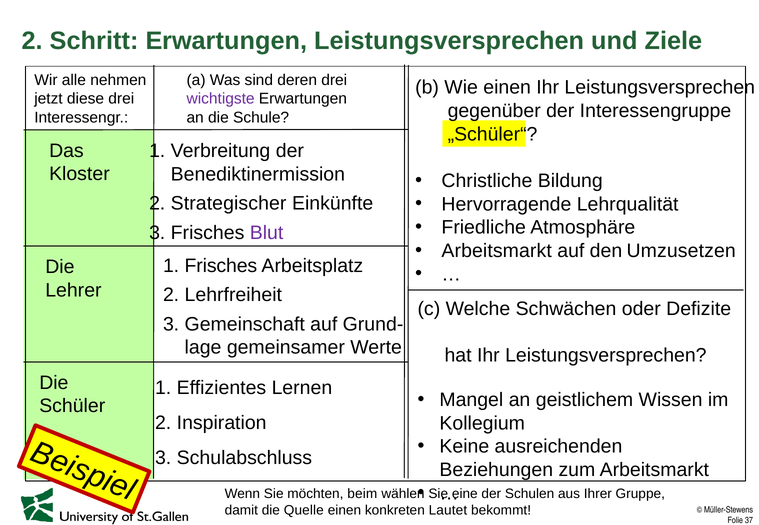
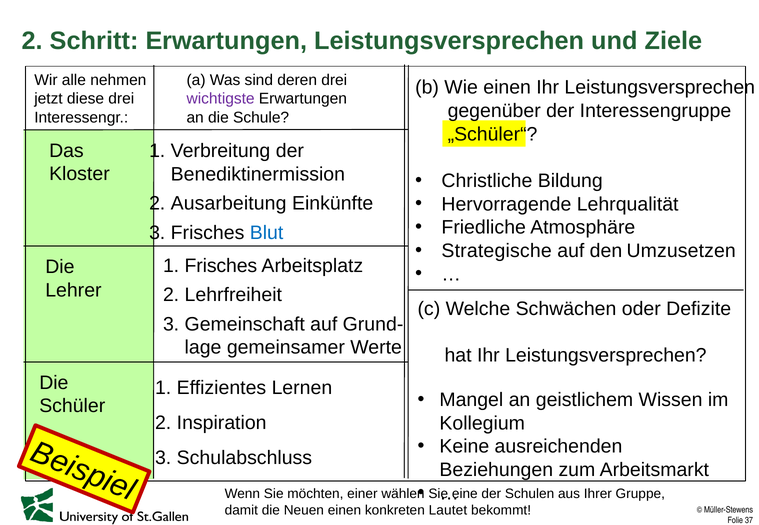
Strategischer: Strategischer -> Ausarbeitung (229, 204)
Blut colour: purple -> blue (267, 233)
Arbeitsmarkt: Arbeitsmarkt -> Strategische (497, 251)
beim: beim -> einer (362, 494)
Quelle: Quelle -> Neuen (304, 511)
